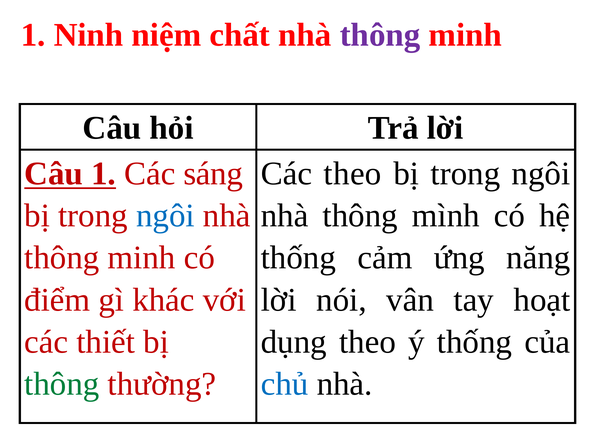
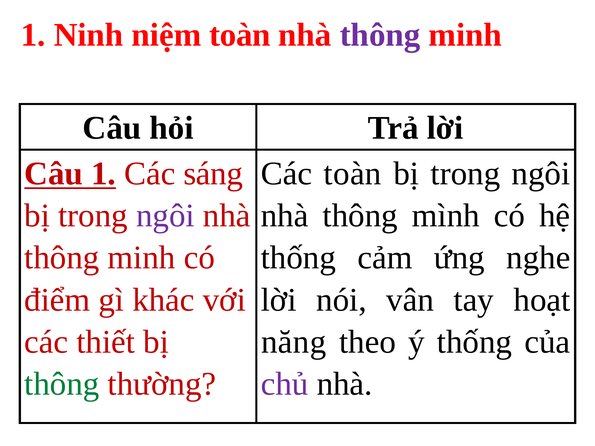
niệm chất: chất -> toàn (240, 35)
Các theo: theo -> toàn (353, 174)
ngôi colour: blue -> purple (165, 216)
năng: năng -> nghe (538, 258)
dụng: dụng -> năng (294, 342)
chủ colour: blue -> purple (285, 384)
